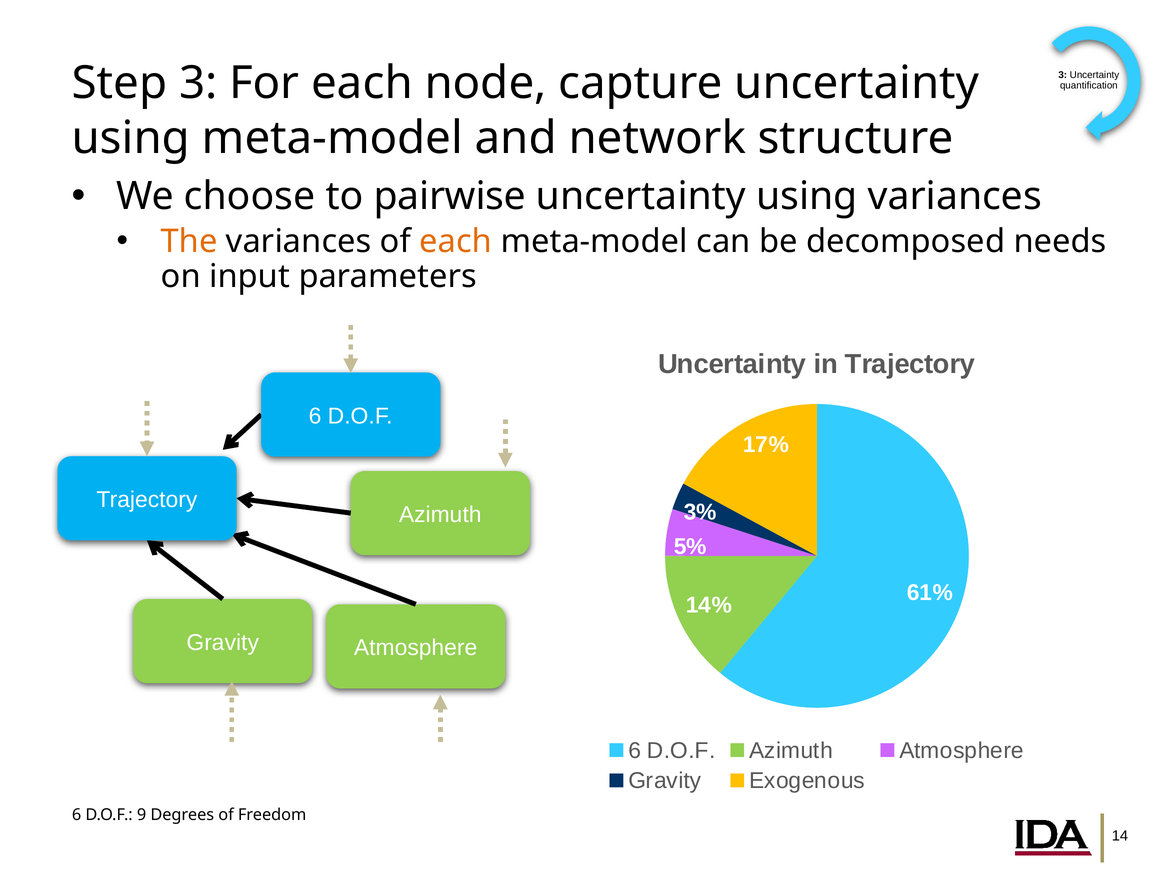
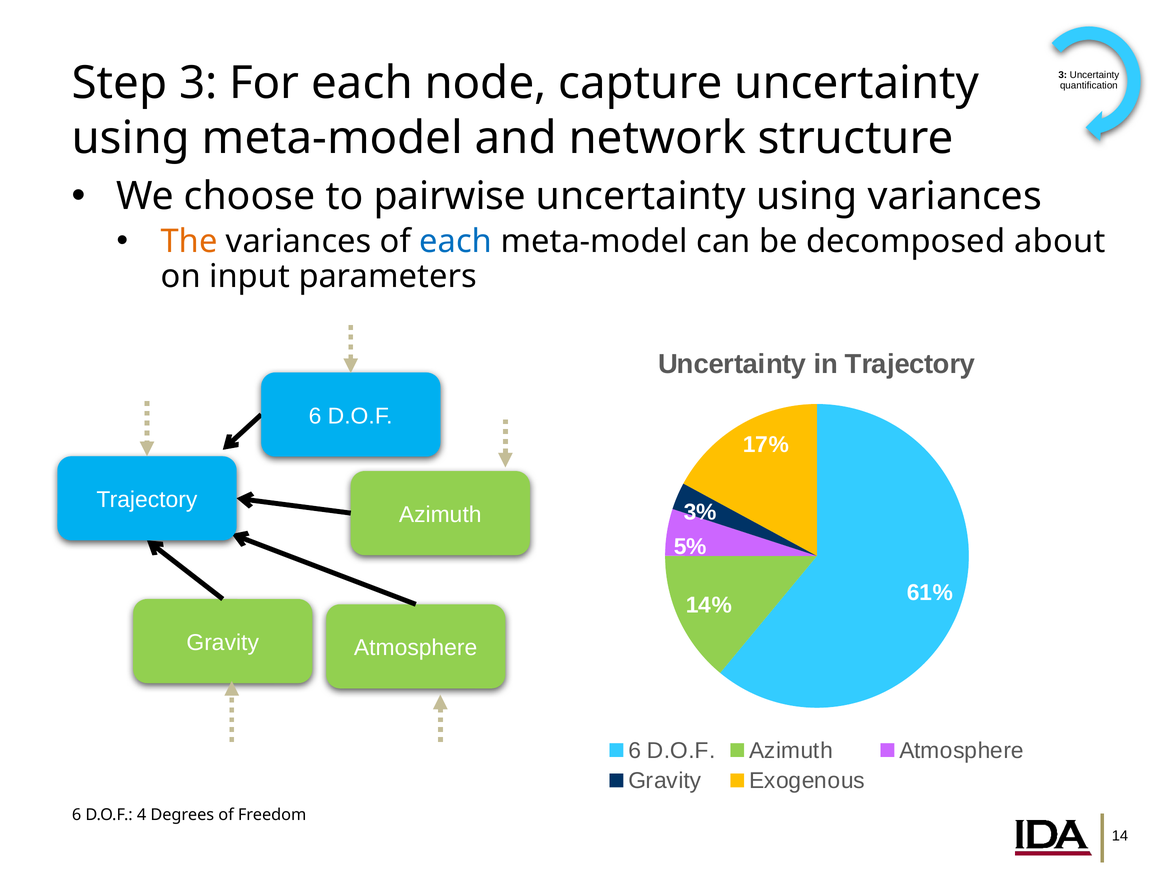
each colour: orange -> blue (456, 241)
needs: needs -> about (1060, 241)
9: 9 -> 4 (142, 815)
